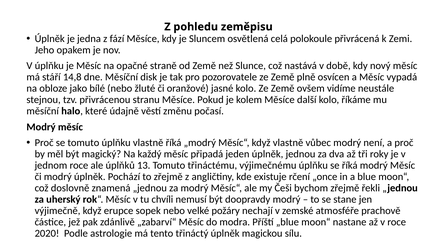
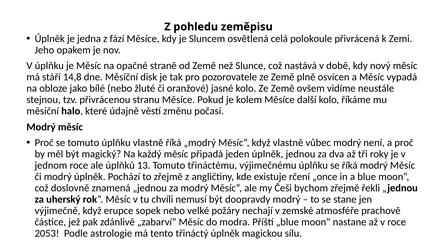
2020: 2020 -> 2053 (47, 233)
